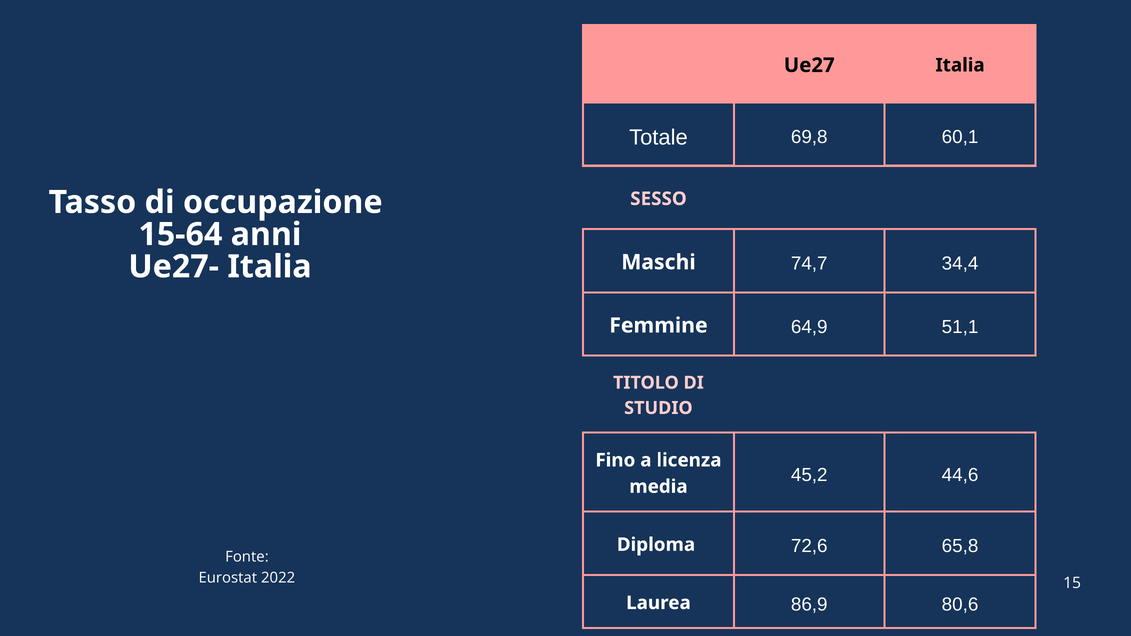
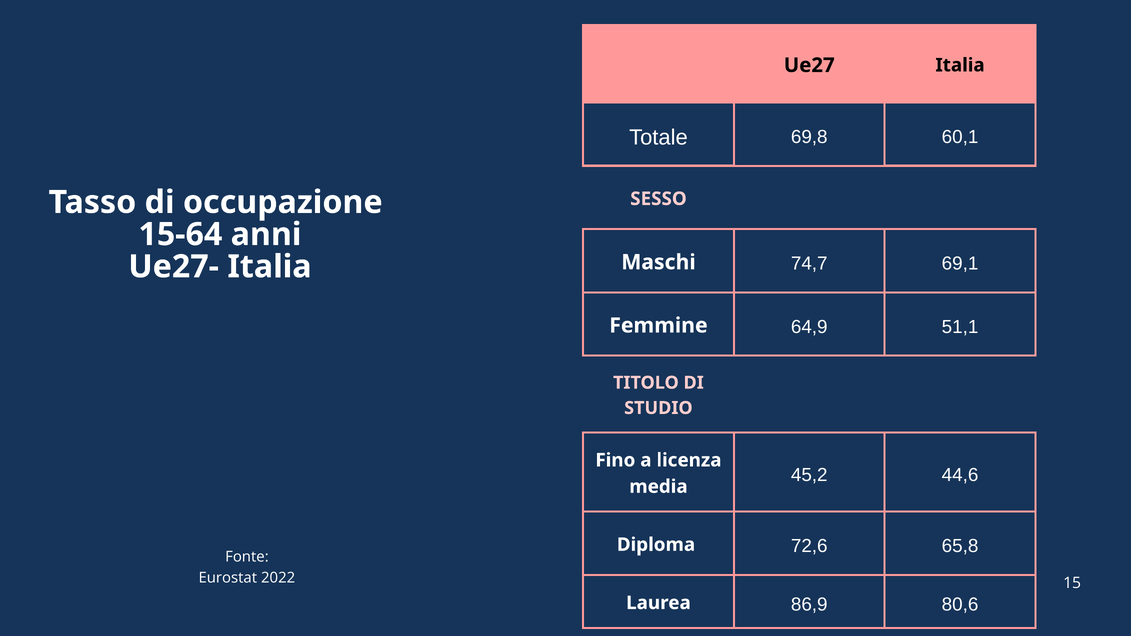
34,4: 34,4 -> 69,1 (960, 264)
